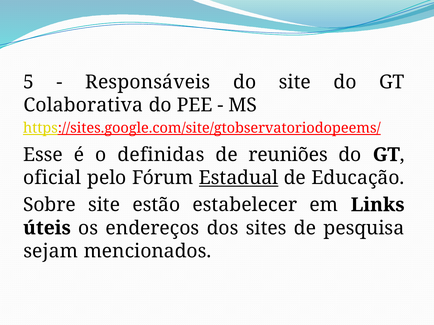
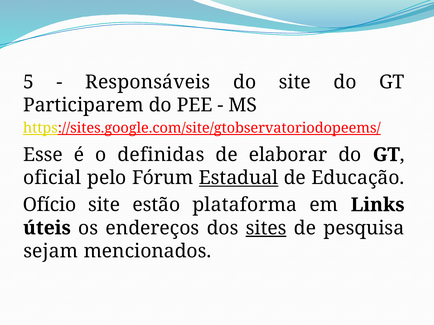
Colaborativa: Colaborativa -> Participarem (83, 105)
reuniões: reuniões -> elaborar (288, 155)
Sobre: Sobre -> Ofício (50, 205)
estabelecer: estabelecer -> plataforma (245, 205)
sites underline: none -> present (266, 228)
